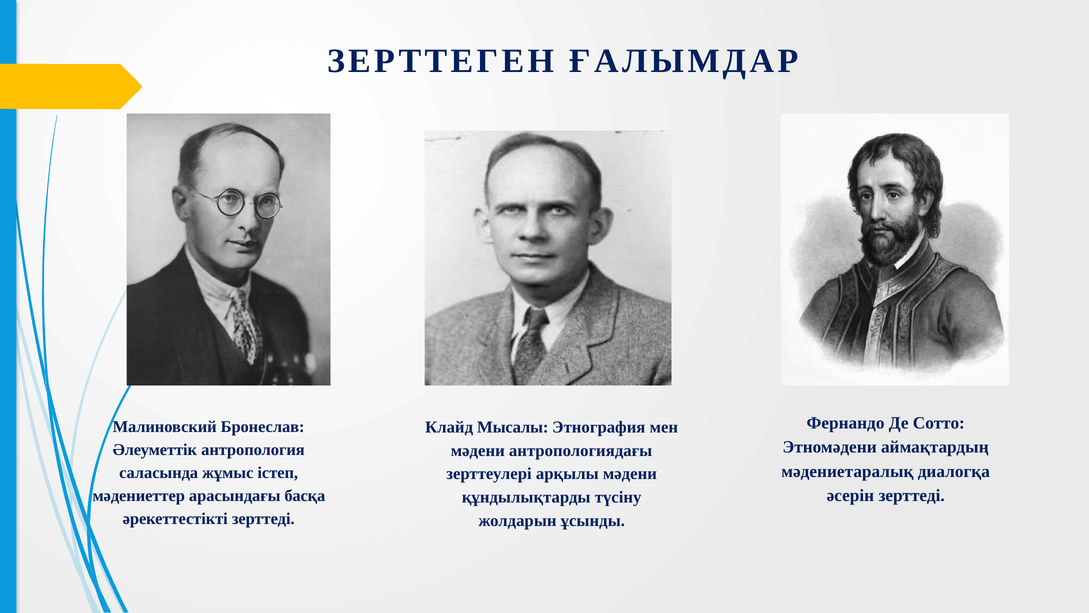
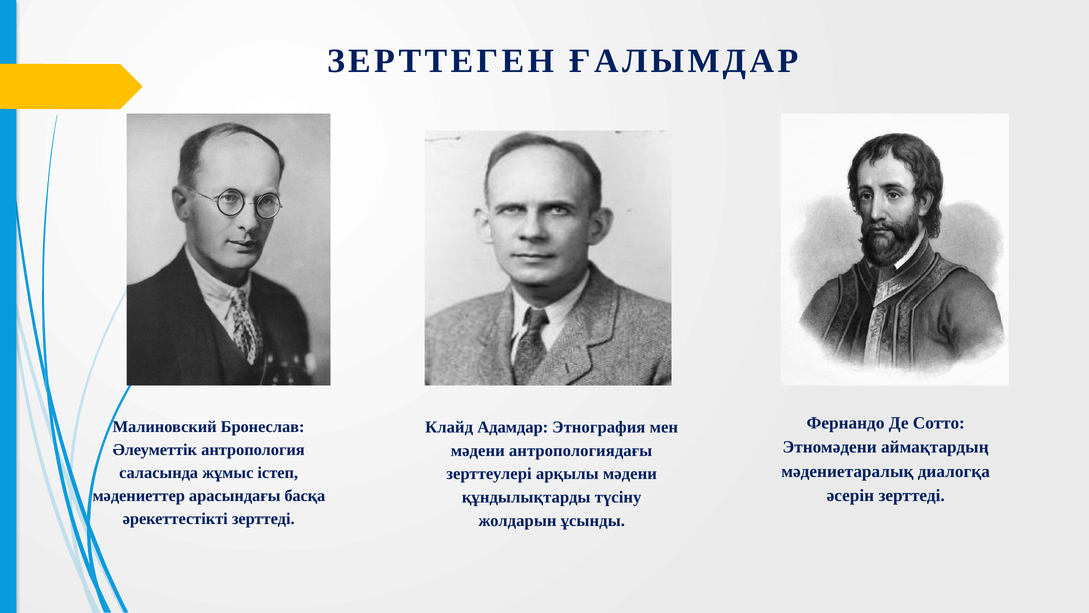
Мысалы: Мысалы -> Адамдар (513, 427)
